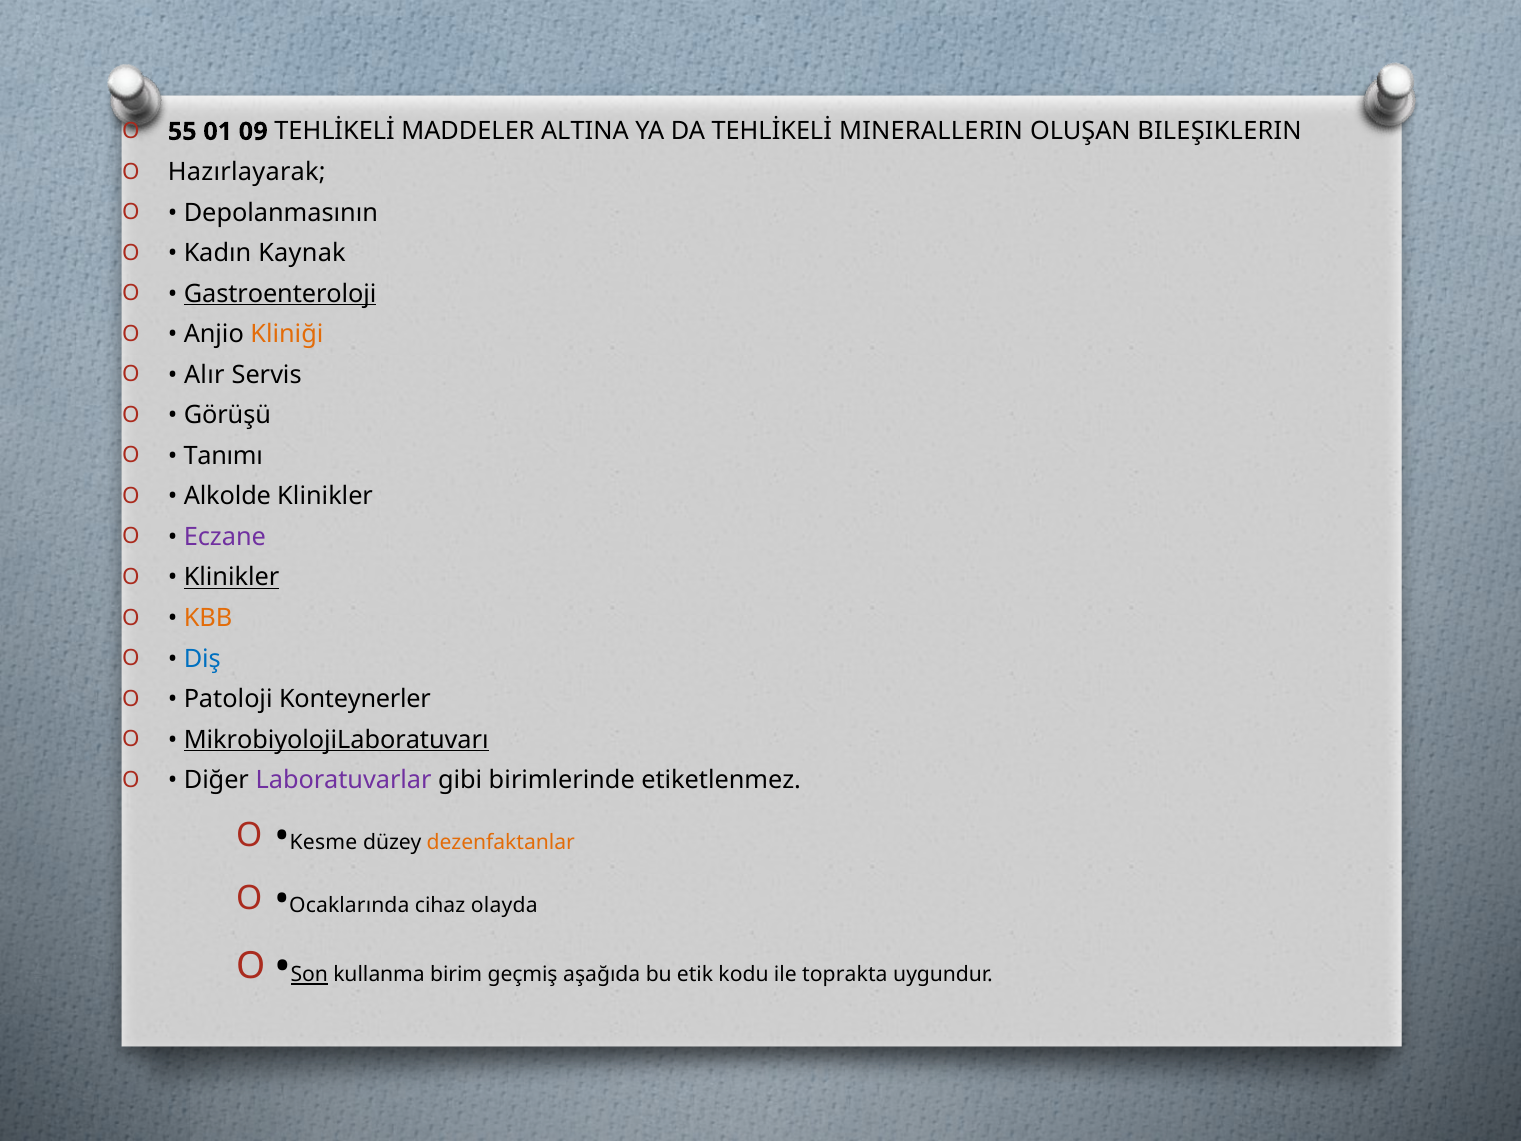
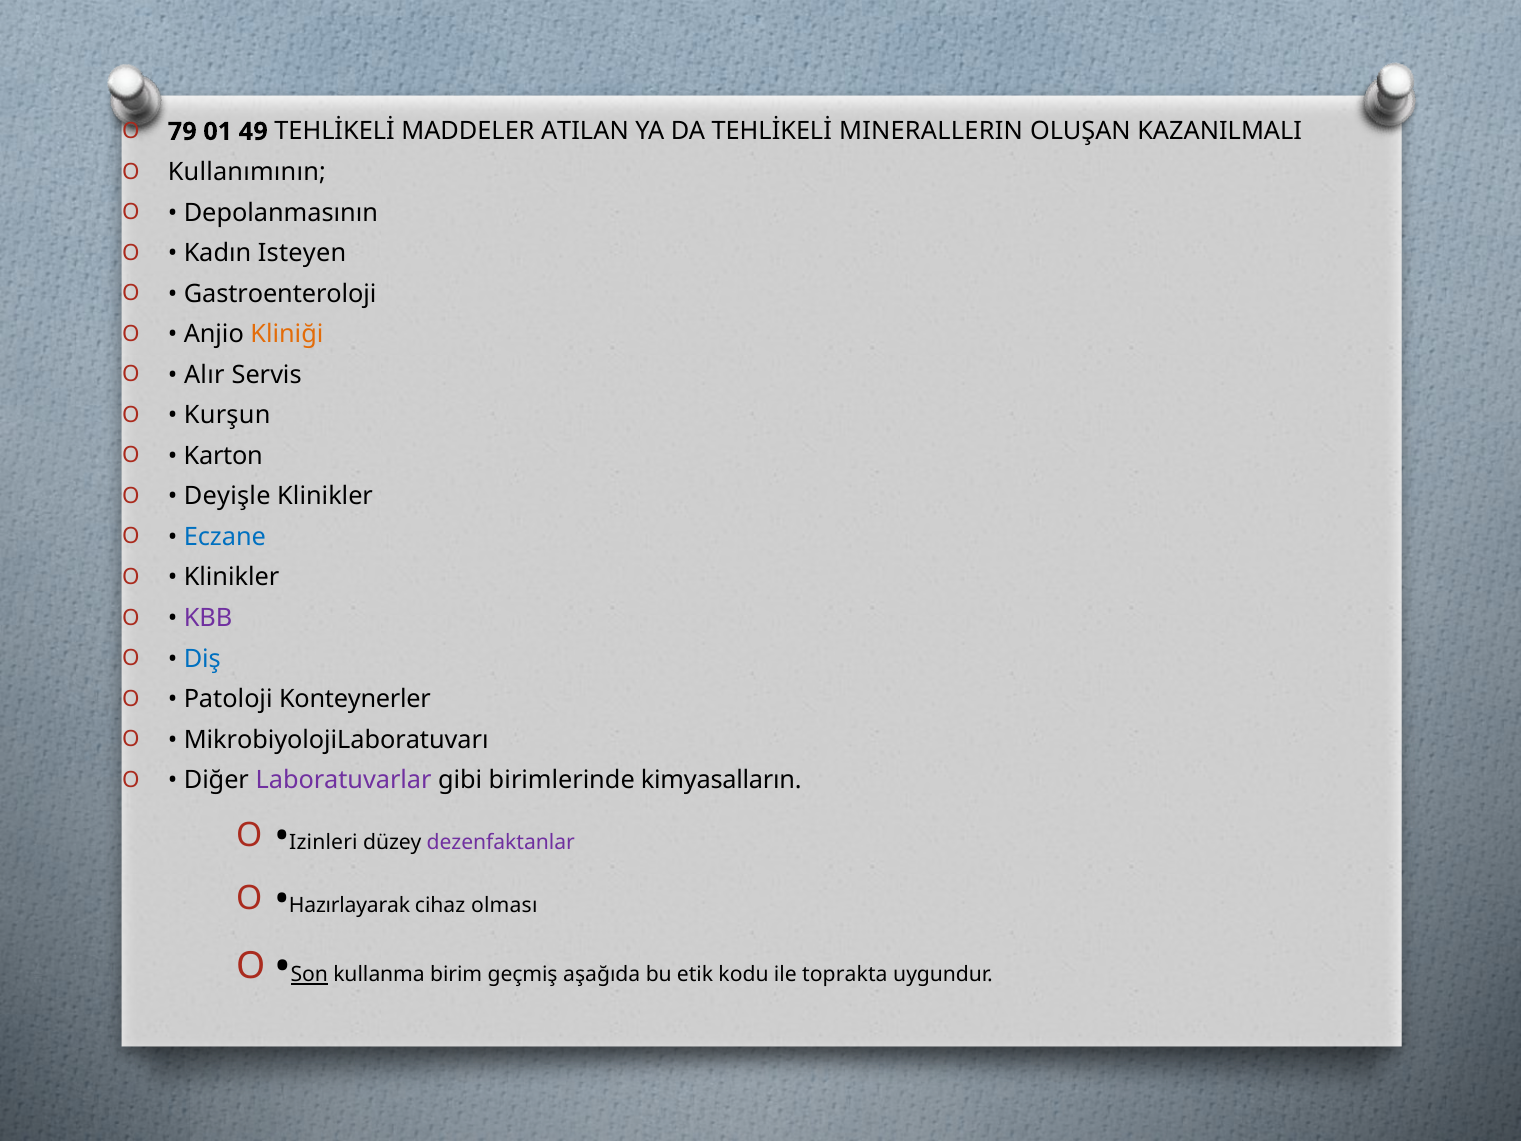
55: 55 -> 79 (182, 132)
09: 09 -> 49 (253, 132)
ALTINA: ALTINA -> ATILAN (585, 132)
BILEŞIKLERIN: BILEŞIKLERIN -> KAZANILMALI (1220, 132)
Hazırlayarak: Hazırlayarak -> Kullanımının (247, 172)
Kaynak: Kaynak -> Isteyen (302, 253)
Gastroenteroloji underline: present -> none (280, 294)
Görüşü: Görüşü -> Kurşun (227, 415)
Tanımı: Tanımı -> Karton (223, 456)
Alkolde: Alkolde -> Deyişle (227, 496)
Eczane colour: purple -> blue (225, 537)
Klinikler underline: present -> none (232, 577)
KBB colour: orange -> purple (208, 618)
MikrobiyolojiLaboratuvarı underline: present -> none (336, 740)
etiketlenmez: etiketlenmez -> kimyasalların (721, 780)
Kesme: Kesme -> Izinleri (323, 842)
dezenfaktanlar colour: orange -> purple (501, 842)
Ocaklarında: Ocaklarında -> Hazırlayarak (349, 905)
olayda: olayda -> olması (504, 905)
